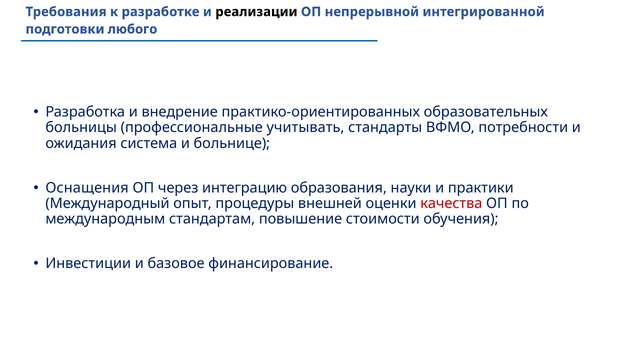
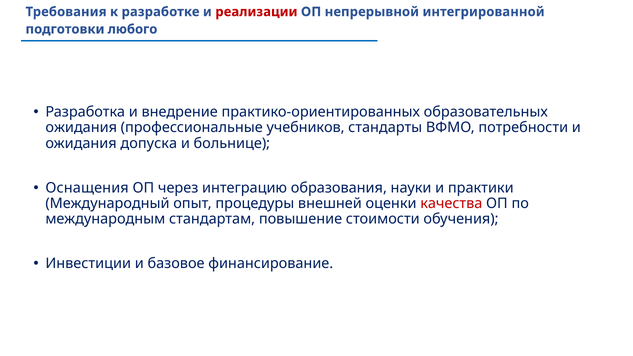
реализации colour: black -> red (256, 12)
больницы: больницы -> ожидания (81, 128)
учитывать: учитывать -> учебников (306, 128)
система: система -> допуска (149, 143)
